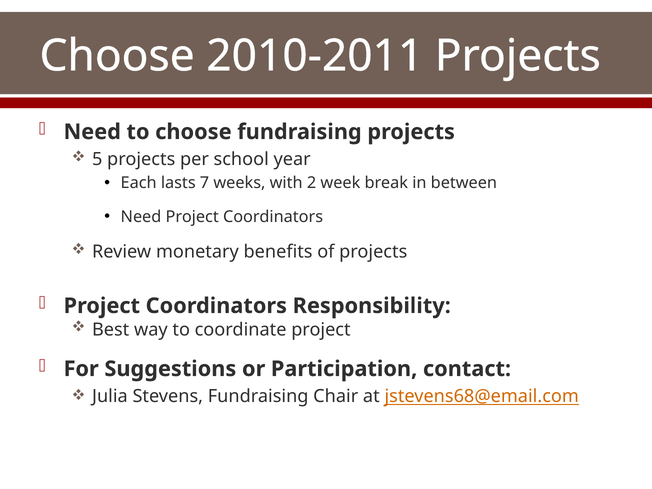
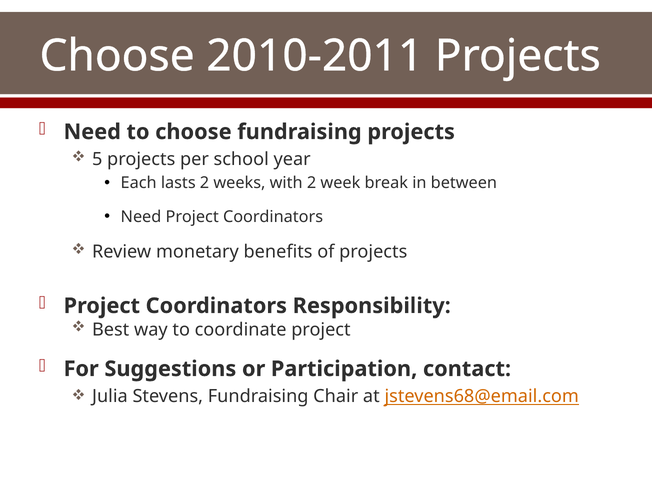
lasts 7: 7 -> 2 (205, 183)
